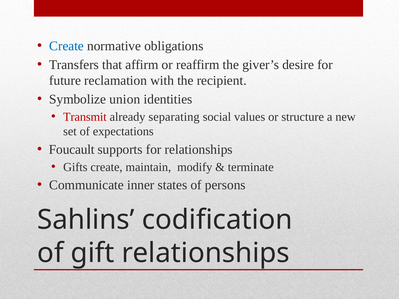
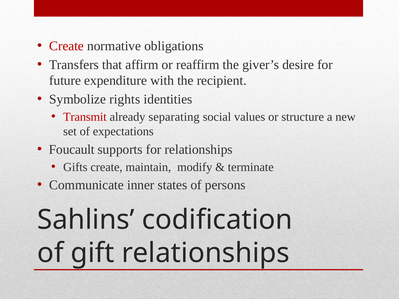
Create colour: blue -> red (67, 46)
reclamation: reclamation -> expenditure (116, 81)
union: union -> rights (125, 99)
